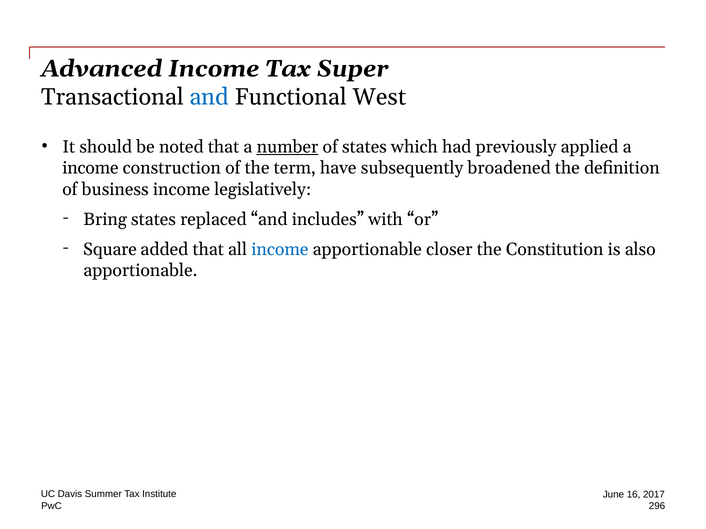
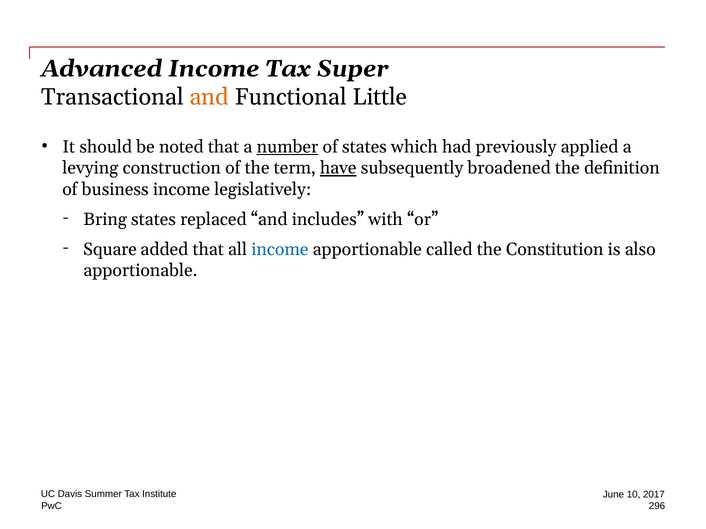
and colour: blue -> orange (209, 97)
West: West -> Little (380, 97)
income: income -> levying (90, 168)
have underline: none -> present (338, 168)
closer: closer -> called (449, 250)
16: 16 -> 10 (634, 495)
